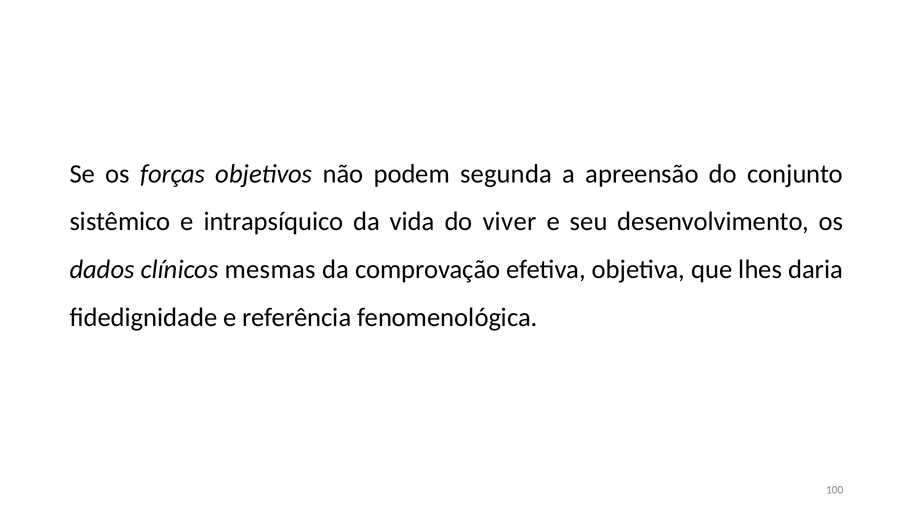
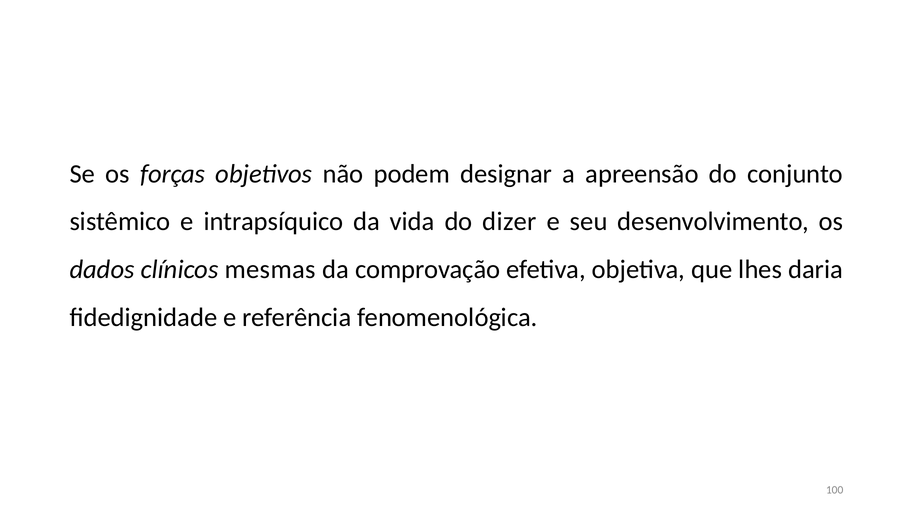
segunda: segunda -> designar (506, 174)
viver: viver -> dizer (509, 222)
